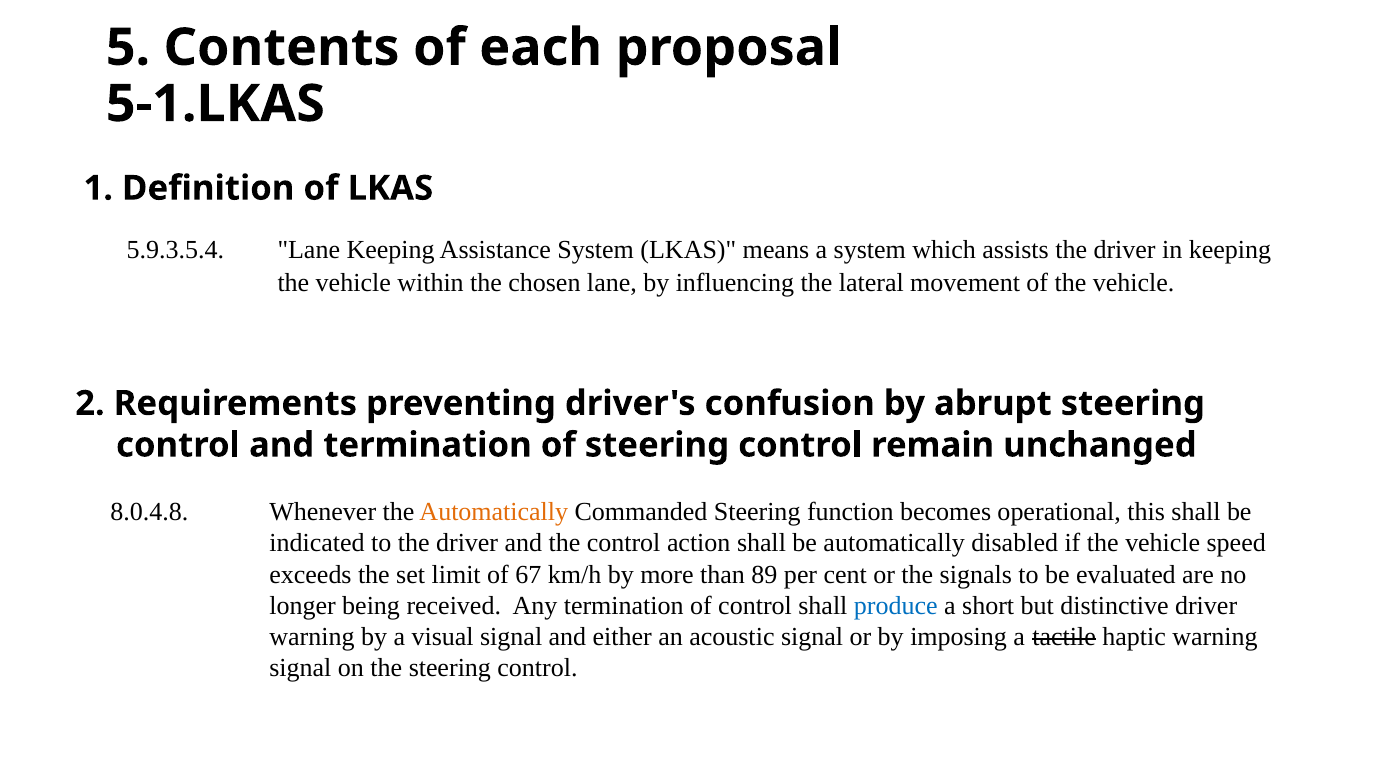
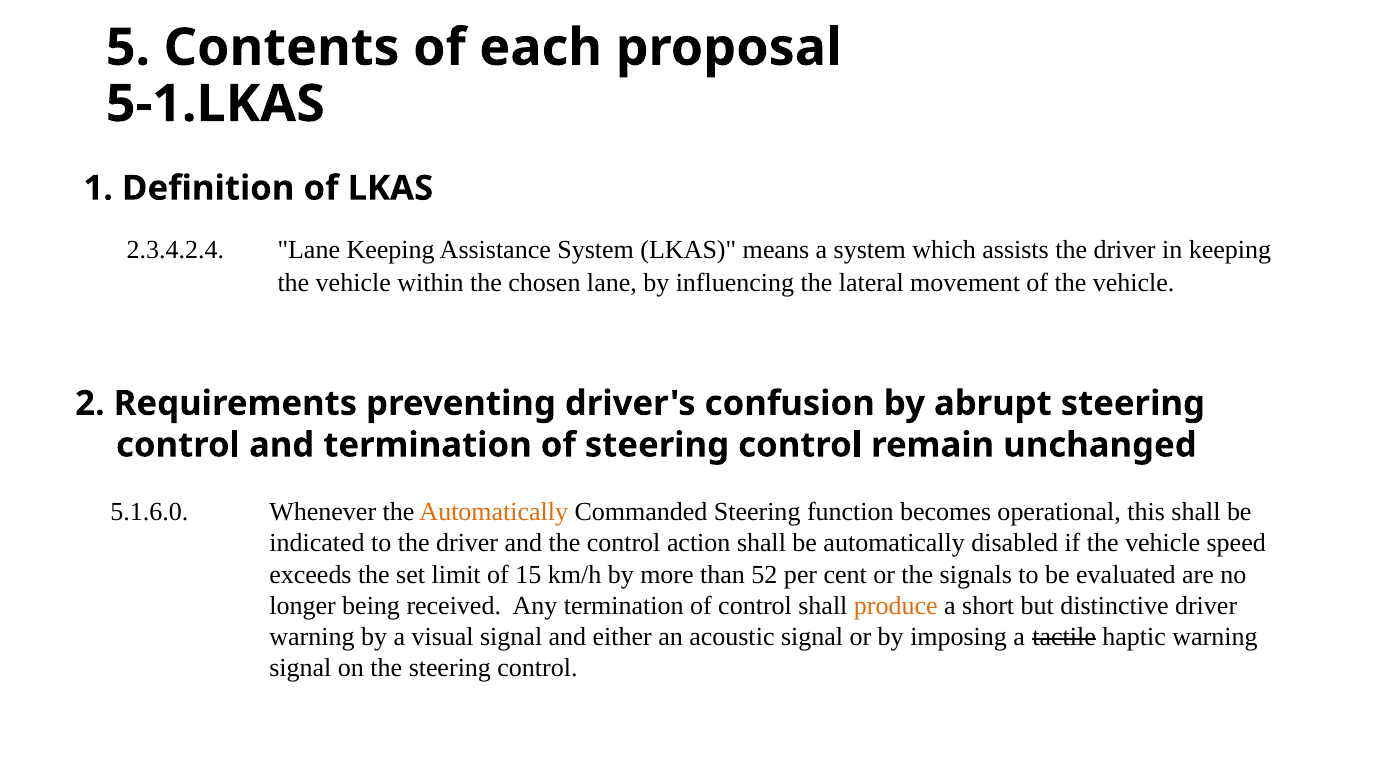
5.9.3.5.4: 5.9.3.5.4 -> 2.3.4.2.4 (175, 250)
8.0.4.8: 8.0.4.8 -> 5.1.6.0 (149, 512)
67: 67 -> 15 (528, 574)
89: 89 -> 52 (764, 574)
produce colour: blue -> orange (896, 606)
